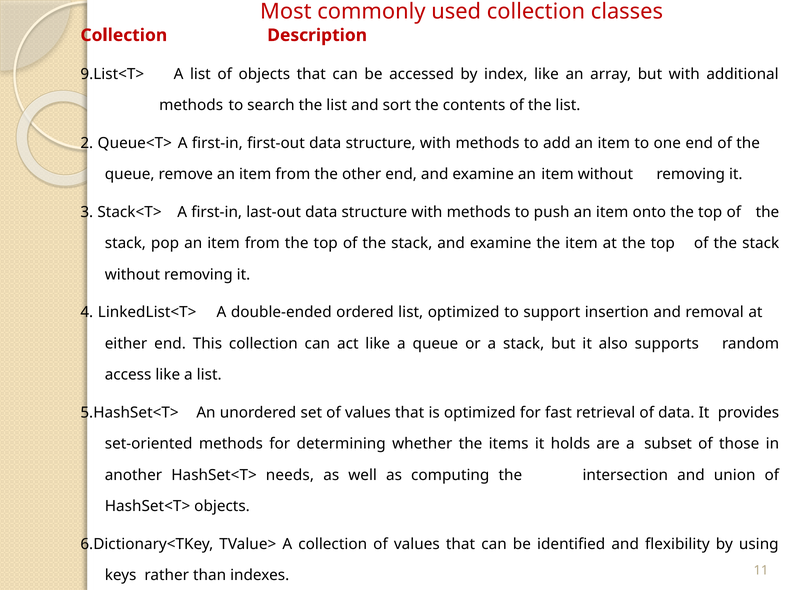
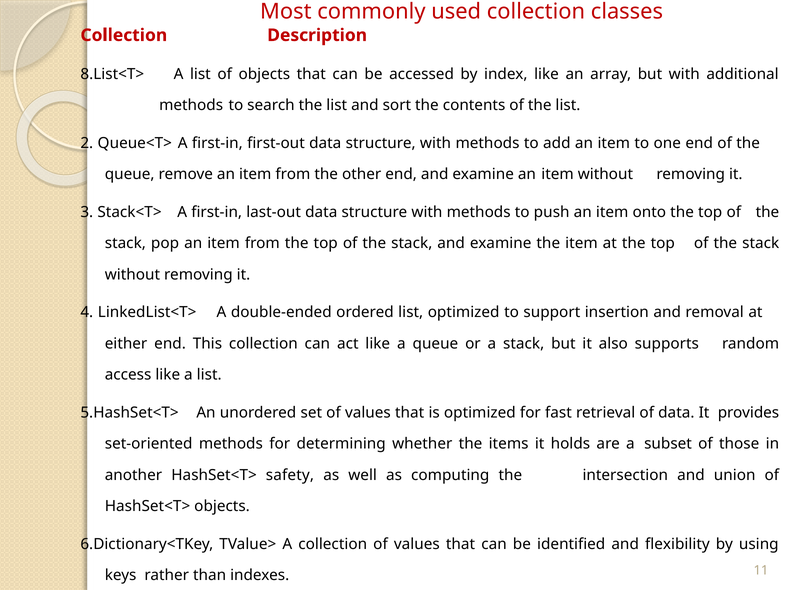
9.List<T>: 9.List<T> -> 8.List<T> (112, 74)
needs: needs -> safety (290, 475)
